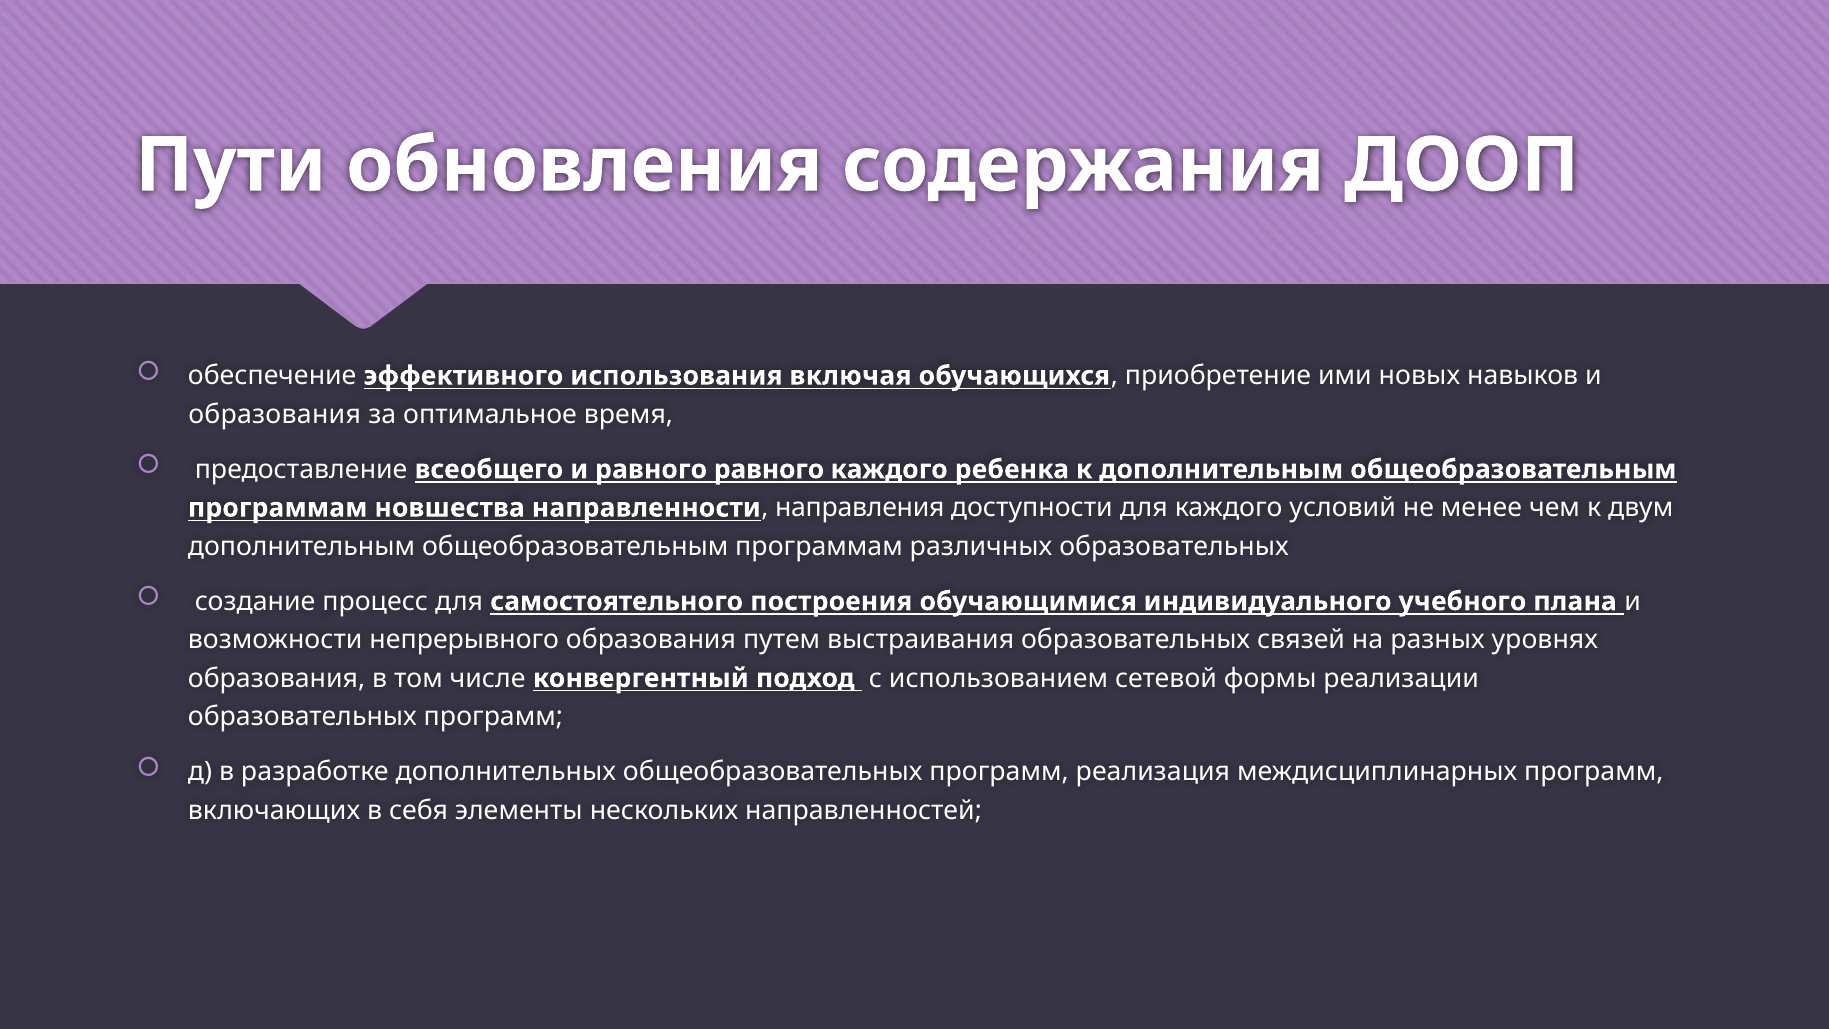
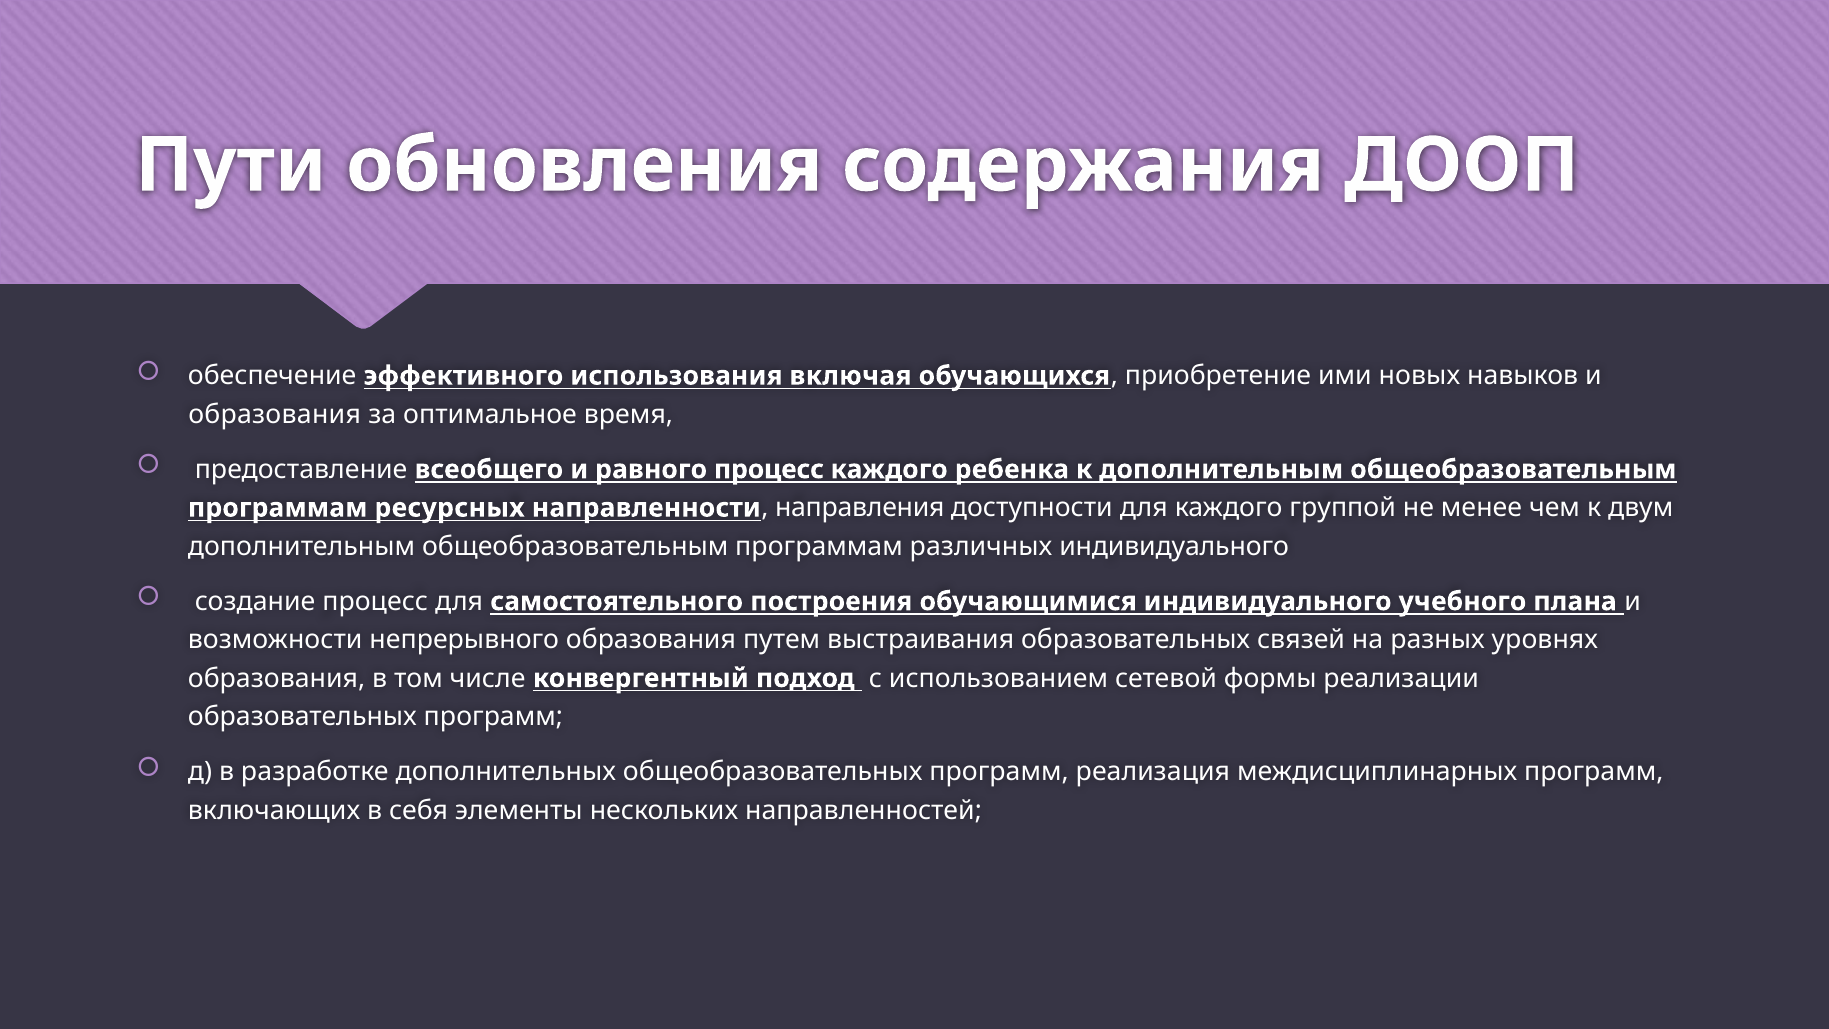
равного равного: равного -> процесс (769, 469)
новшества: новшества -> ресурсных (449, 508)
условий: условий -> группой (1343, 508)
различных образовательных: образовательных -> индивидуального (1174, 546)
